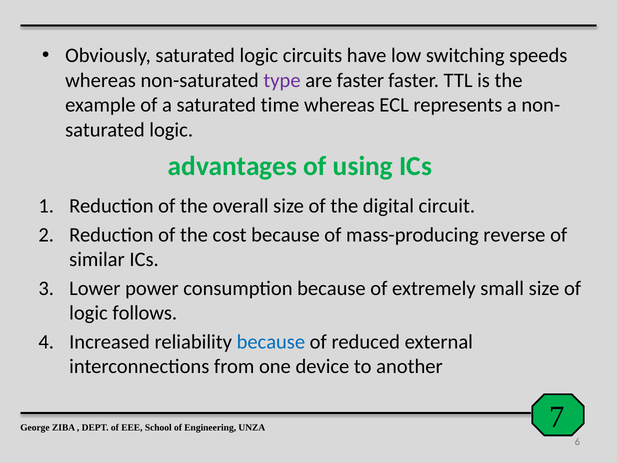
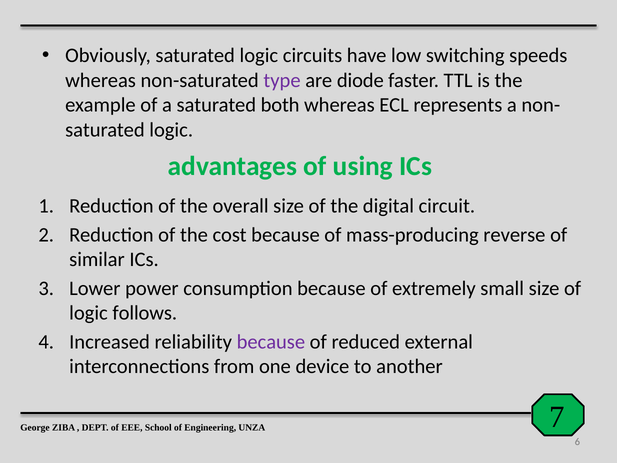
are faster: faster -> diode (360, 80)
time: time -> both (280, 105)
because colour: blue -> purple (271, 342)
